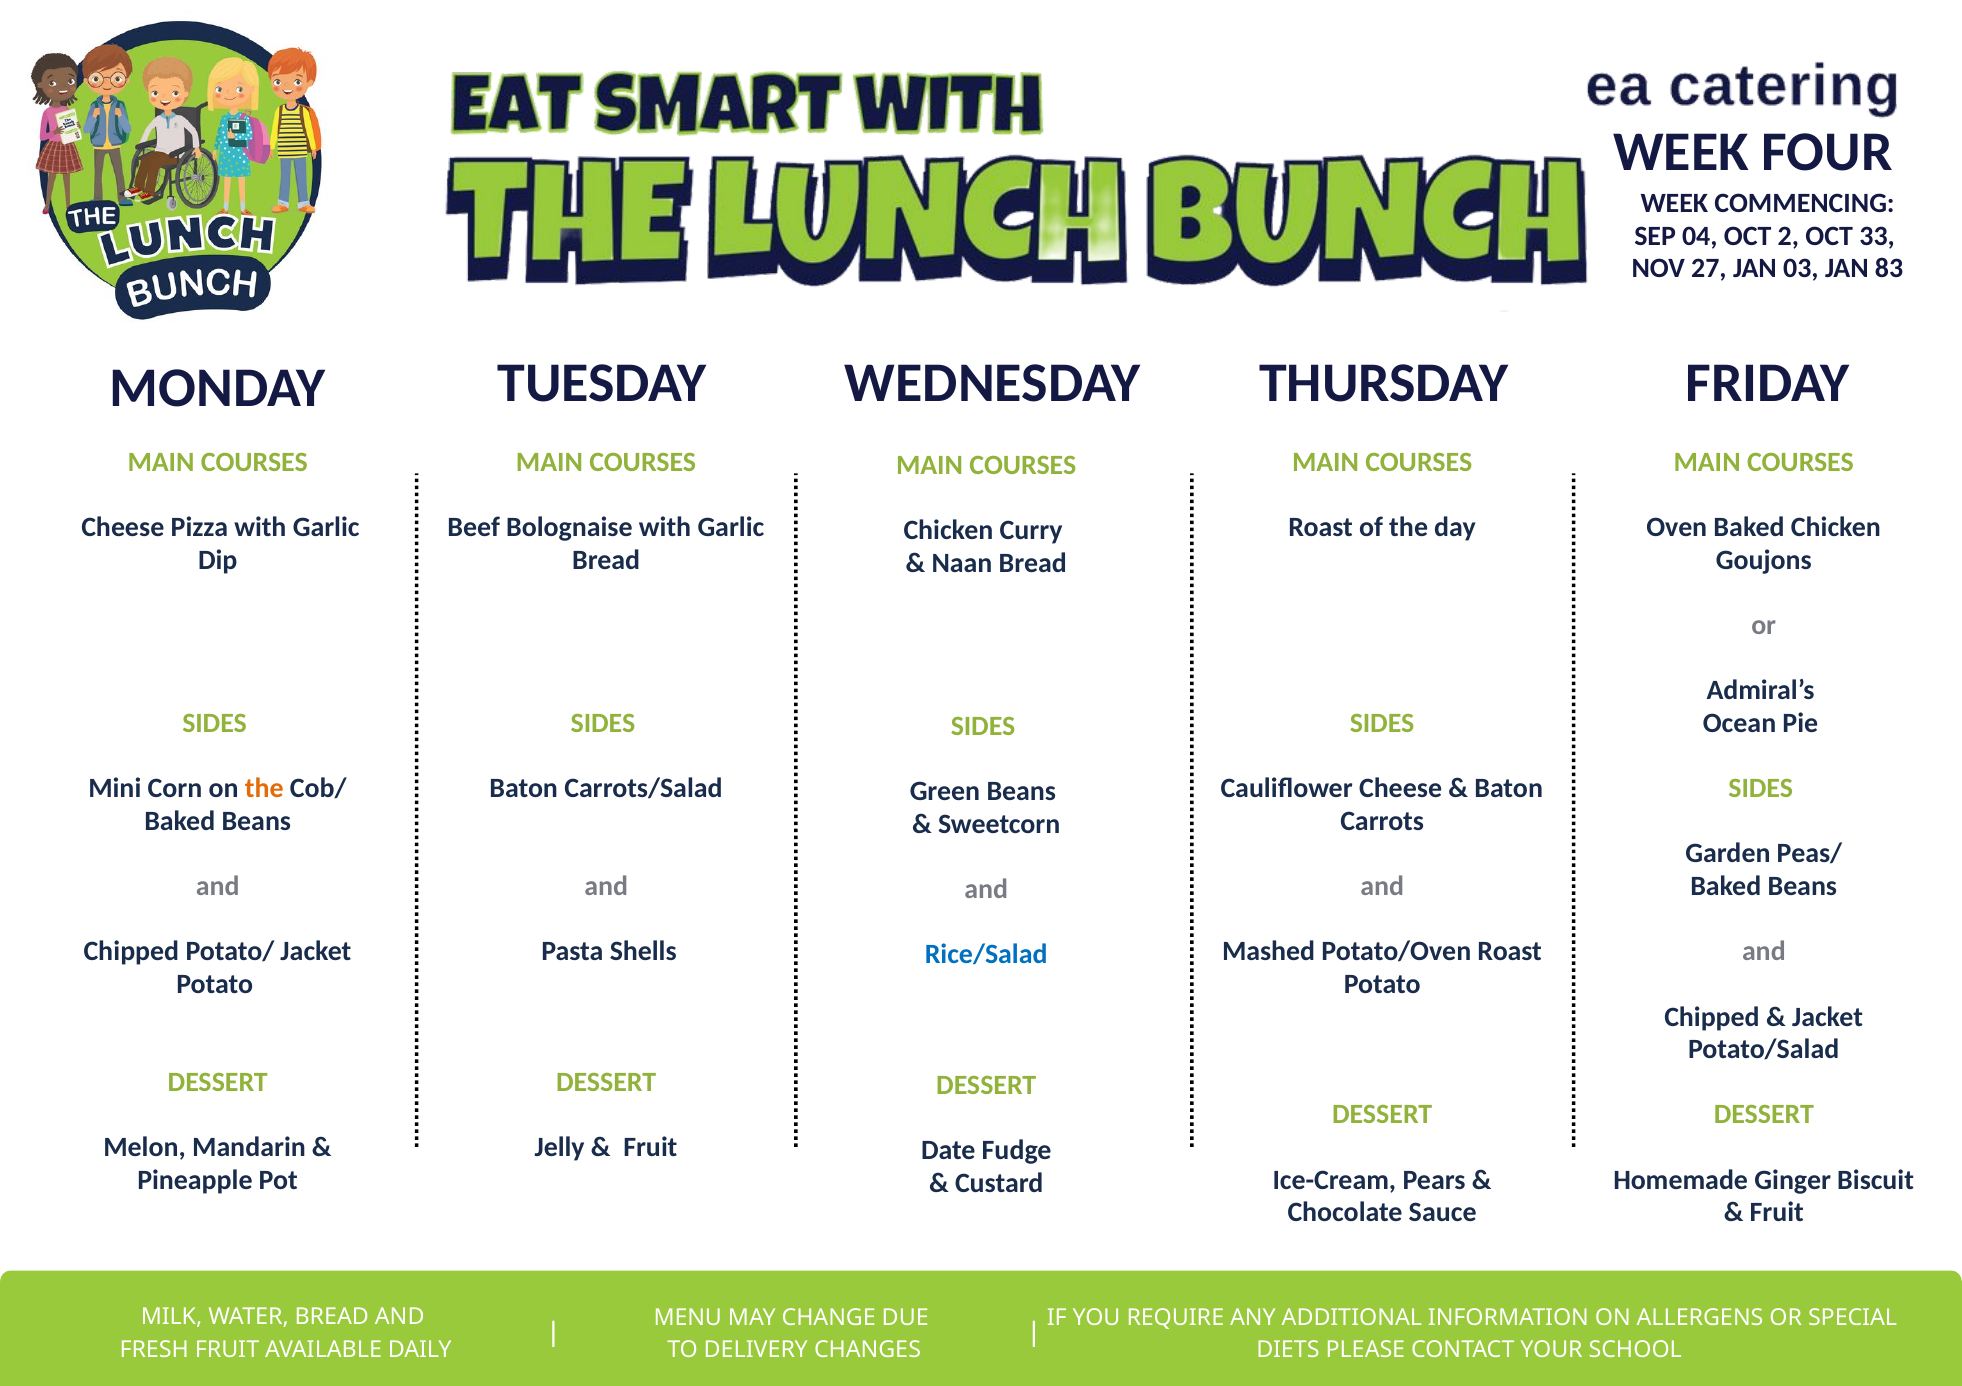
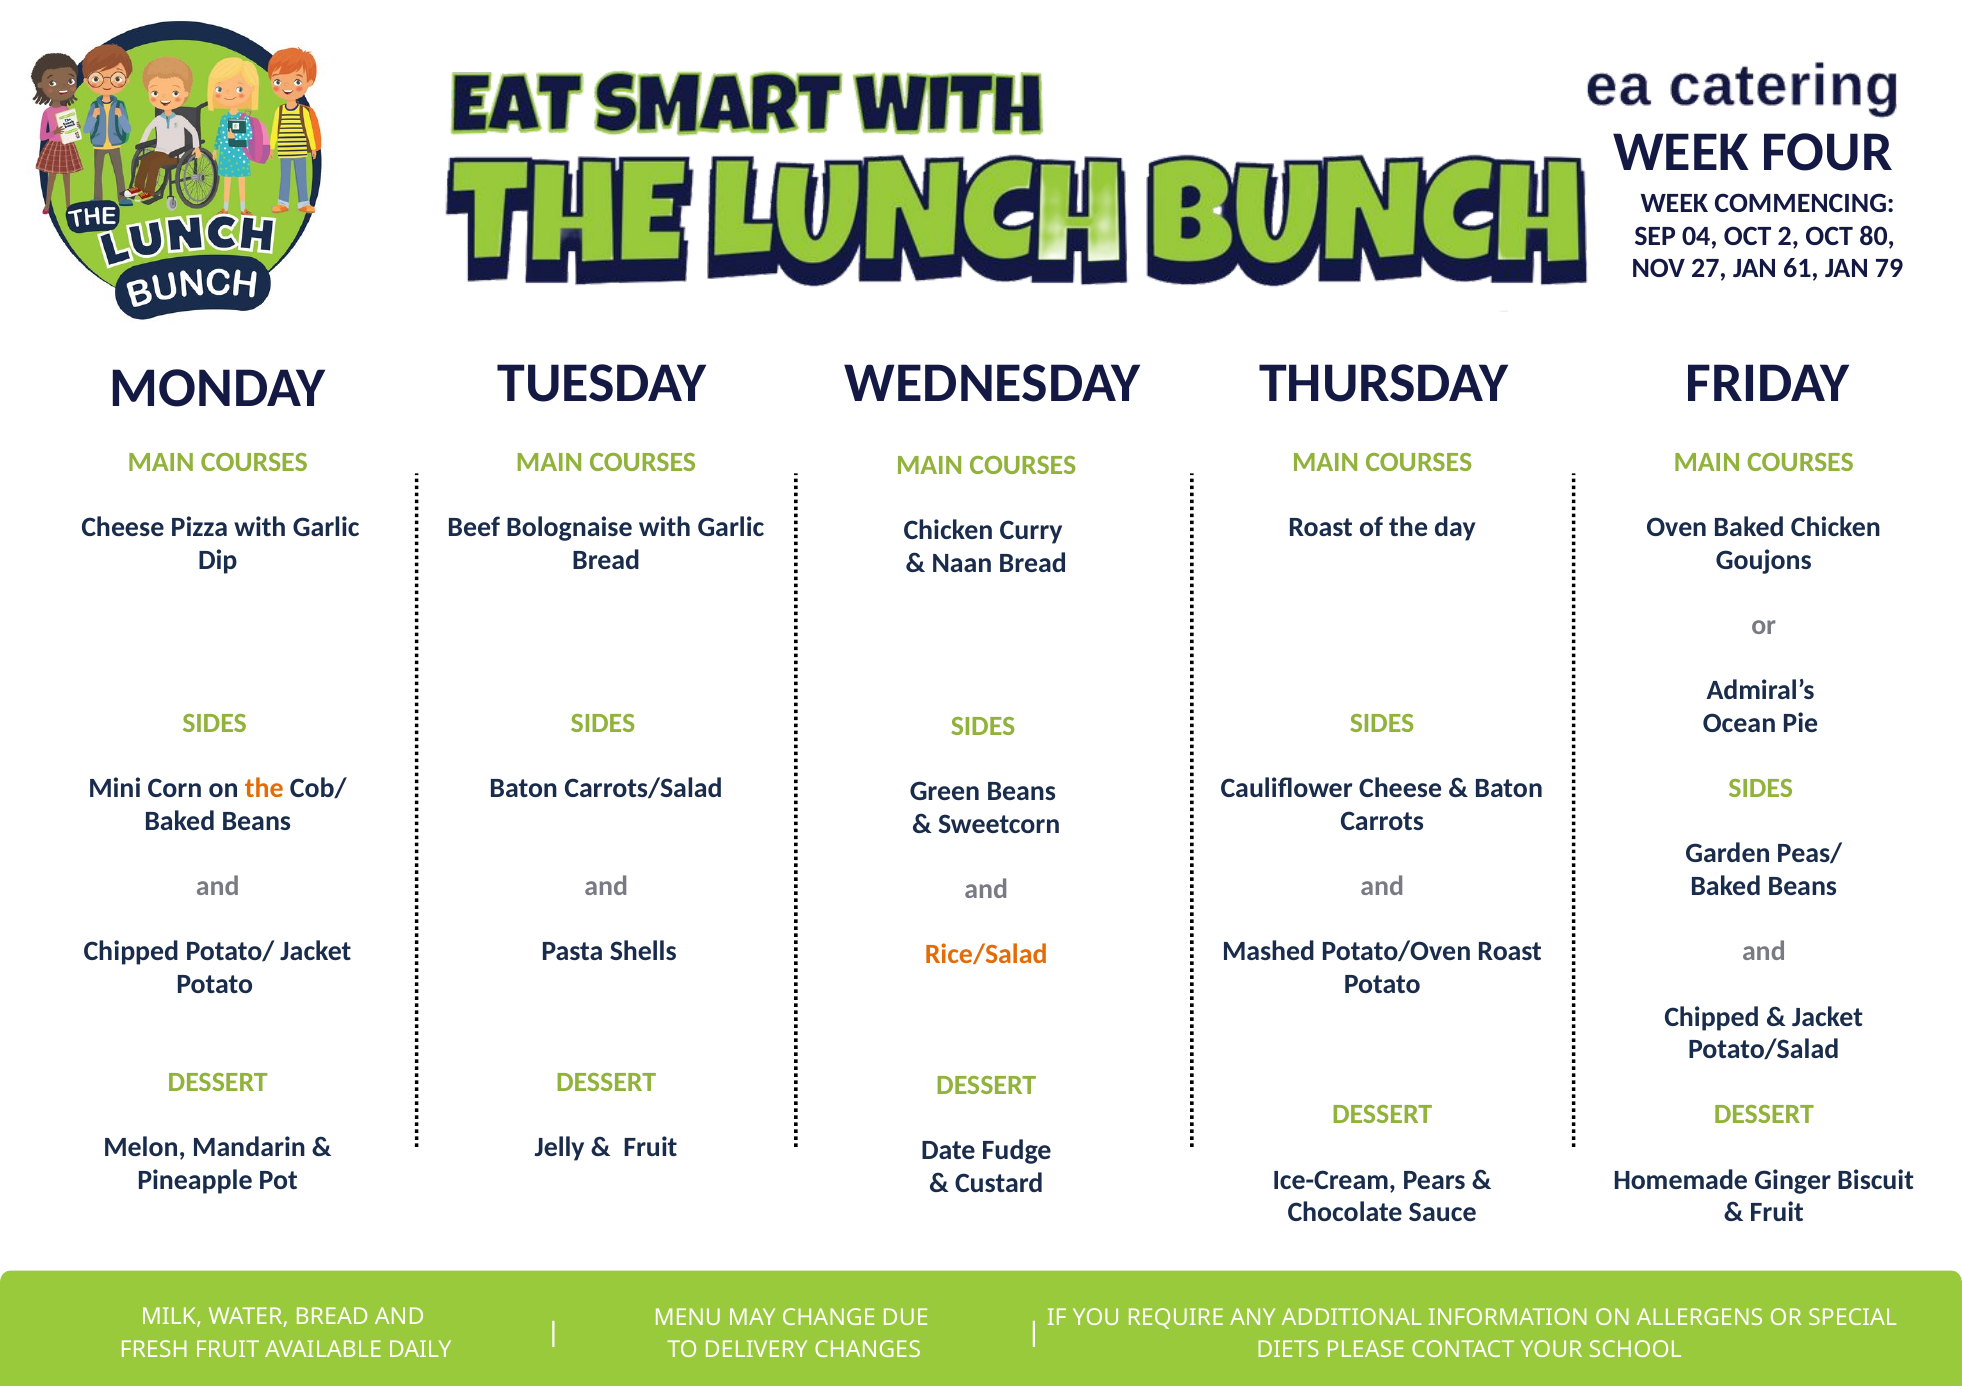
33: 33 -> 80 (1877, 236)
03: 03 -> 61 (1801, 269)
83: 83 -> 79 (1889, 269)
Rice/Salad colour: blue -> orange (986, 955)
